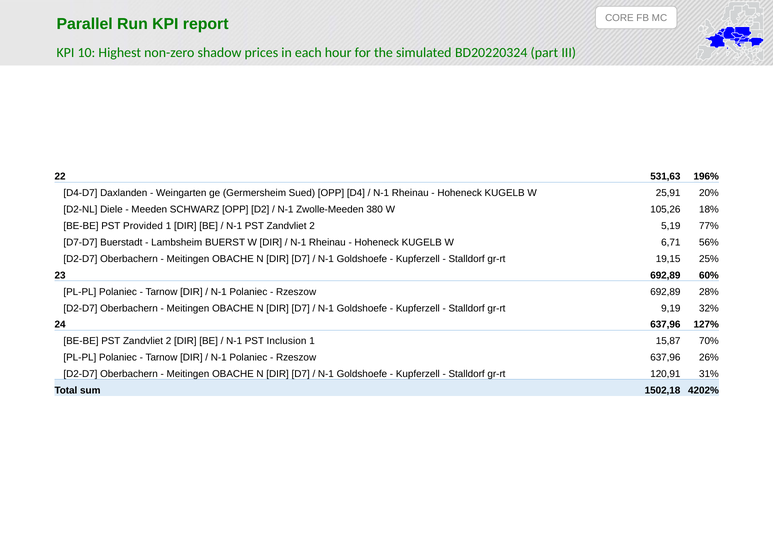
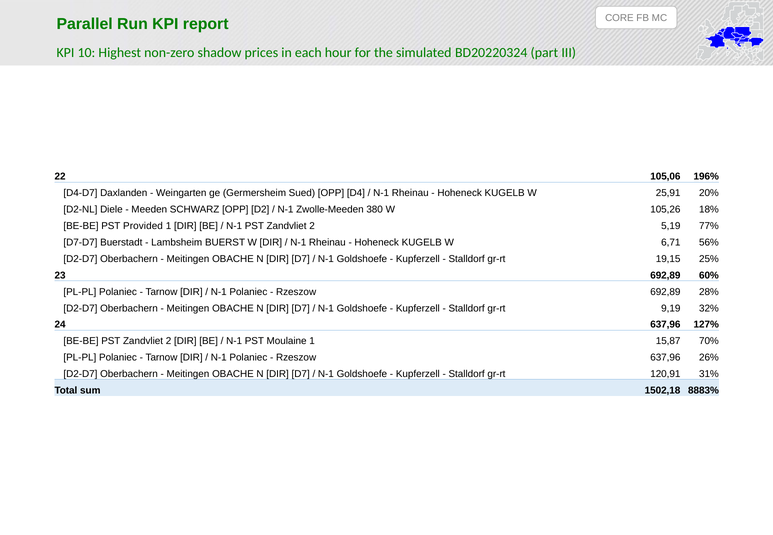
531,63: 531,63 -> 105,06 (665, 177)
Inclusion: Inclusion -> Moulaine (287, 341)
4202%: 4202% -> 8883% (703, 391)
